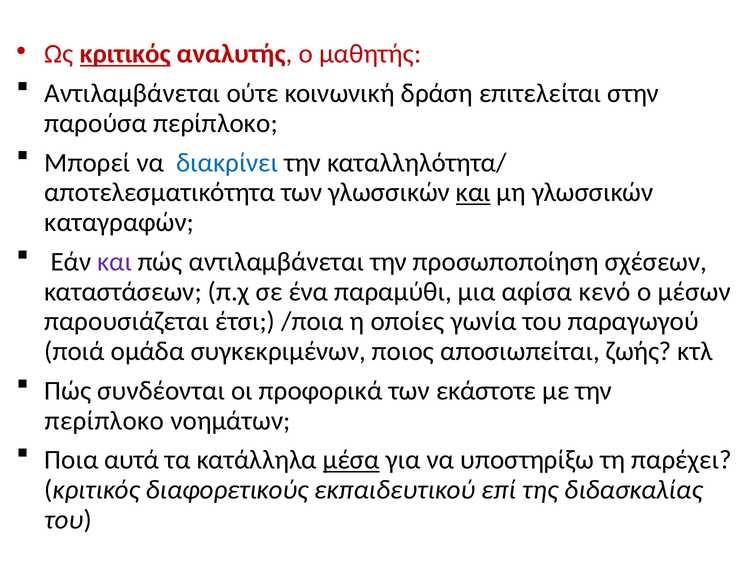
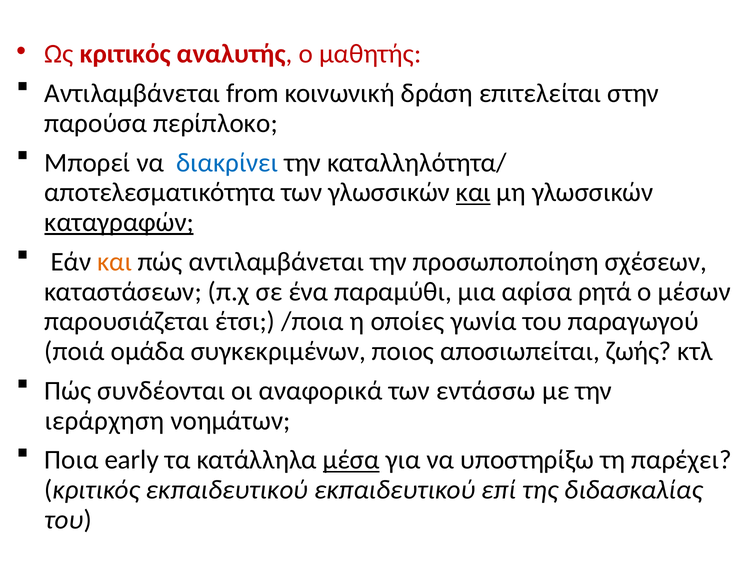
κριτικός underline: present -> none (125, 54)
ούτε: ούτε -> from (253, 93)
καταγραφών underline: none -> present (119, 222)
και colour: purple -> orange (115, 262)
κενό: κενό -> ρητά (605, 291)
προφορικά: προφορικά -> αναφορικά (321, 390)
εκάστοτε: εκάστοτε -> εντάσσω (486, 390)
περίπλοκο: περίπλοκο -> ιεράρχηση (104, 420)
αυτά: αυτά -> early (132, 460)
κριτικός διαφορετικούς: διαφορετικούς -> εκπαιδευτικού (227, 489)
